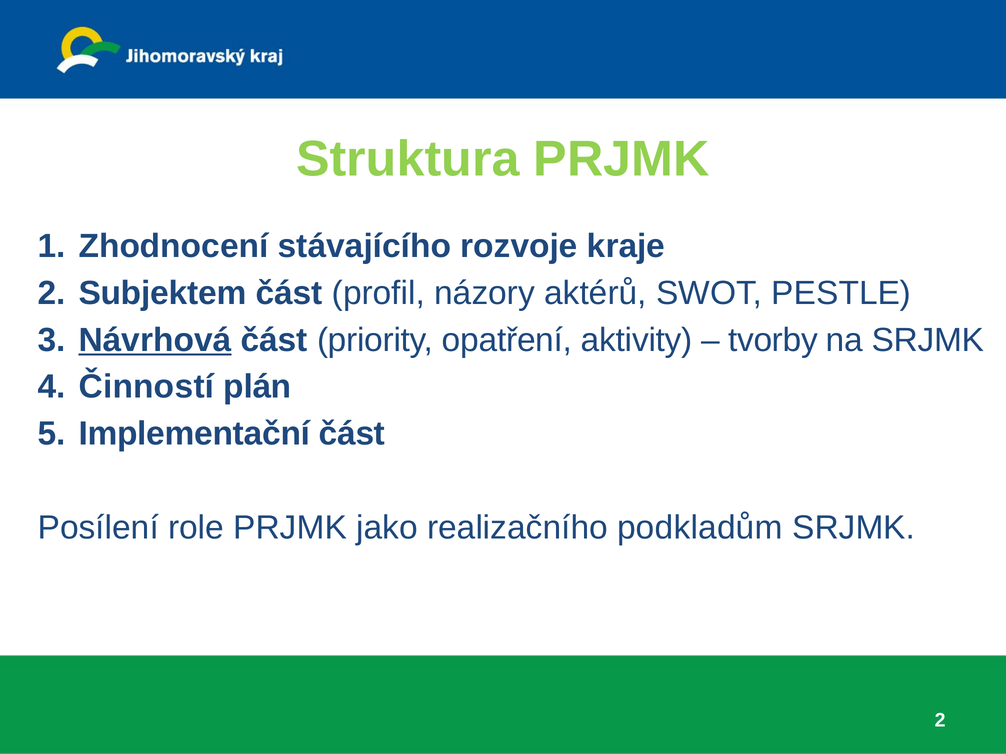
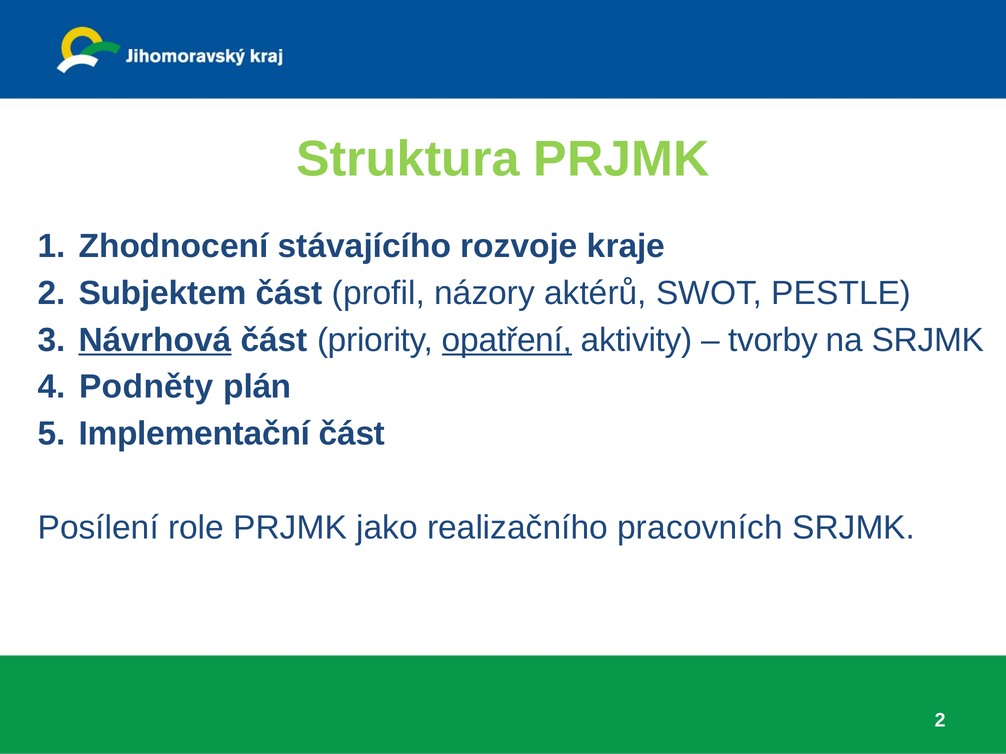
opatření underline: none -> present (507, 340)
Činností: Činností -> Podněty (146, 387)
podkladům: podkladům -> pracovních (700, 528)
